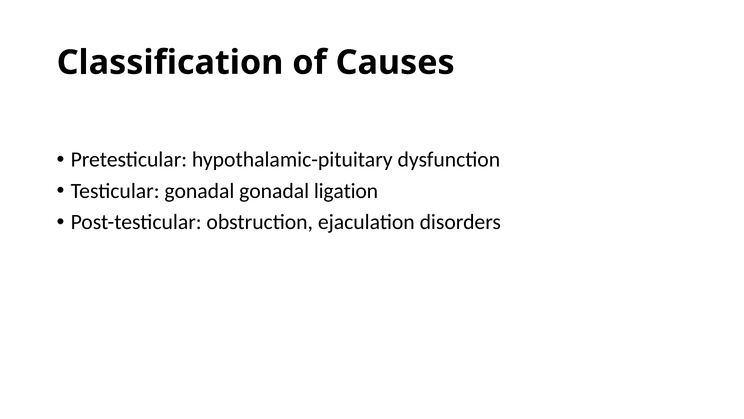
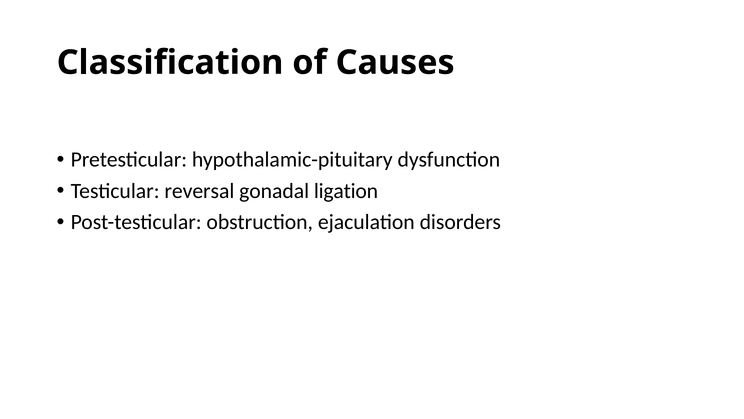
Testicular gonadal: gonadal -> reversal (199, 191)
